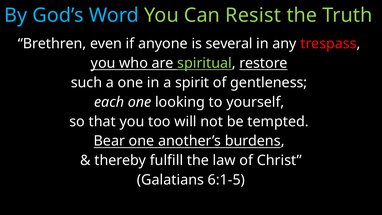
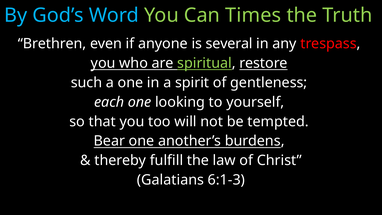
Resist: Resist -> Times (253, 15)
6:1-5: 6:1-5 -> 6:1-3 (226, 180)
